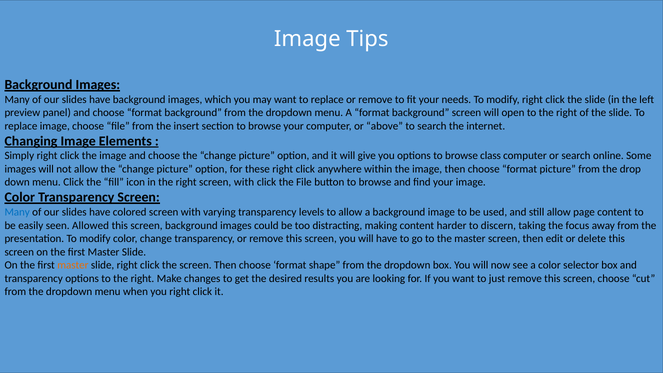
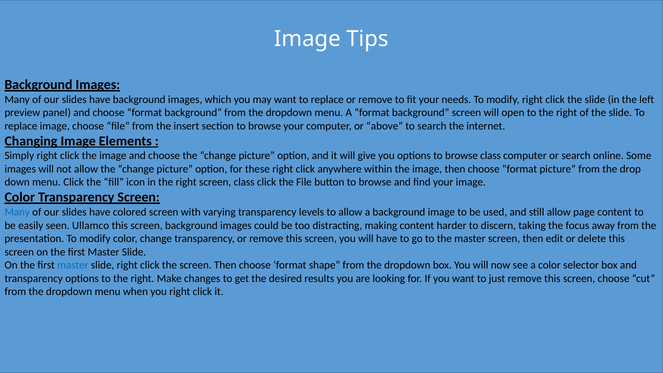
right screen with: with -> class (244, 182)
Allowed: Allowed -> Ullamco (91, 225)
master colour: orange -> blue (73, 265)
